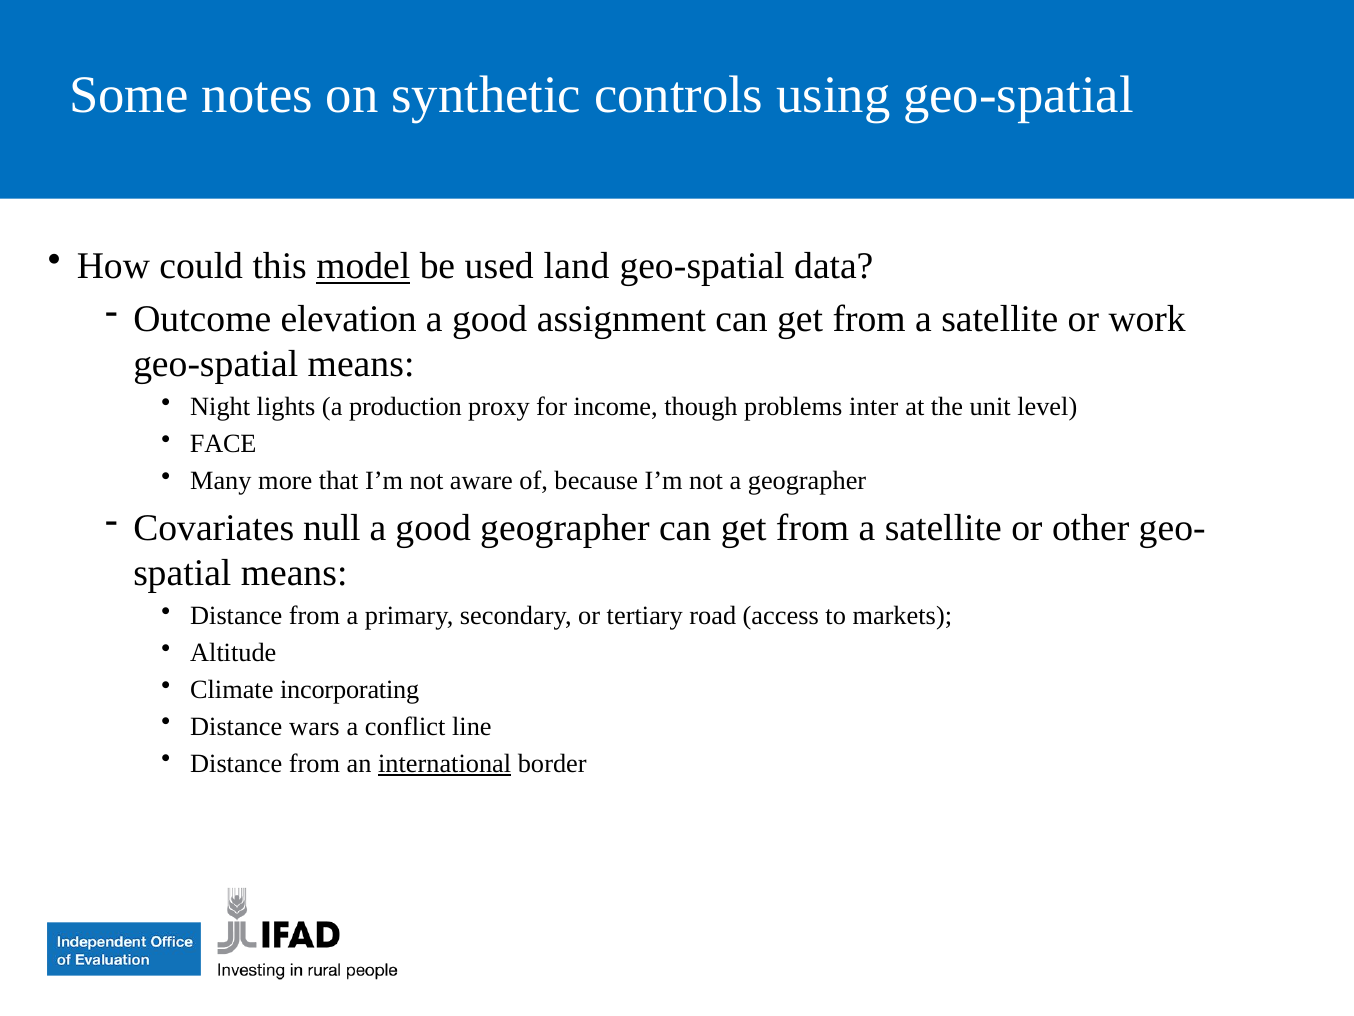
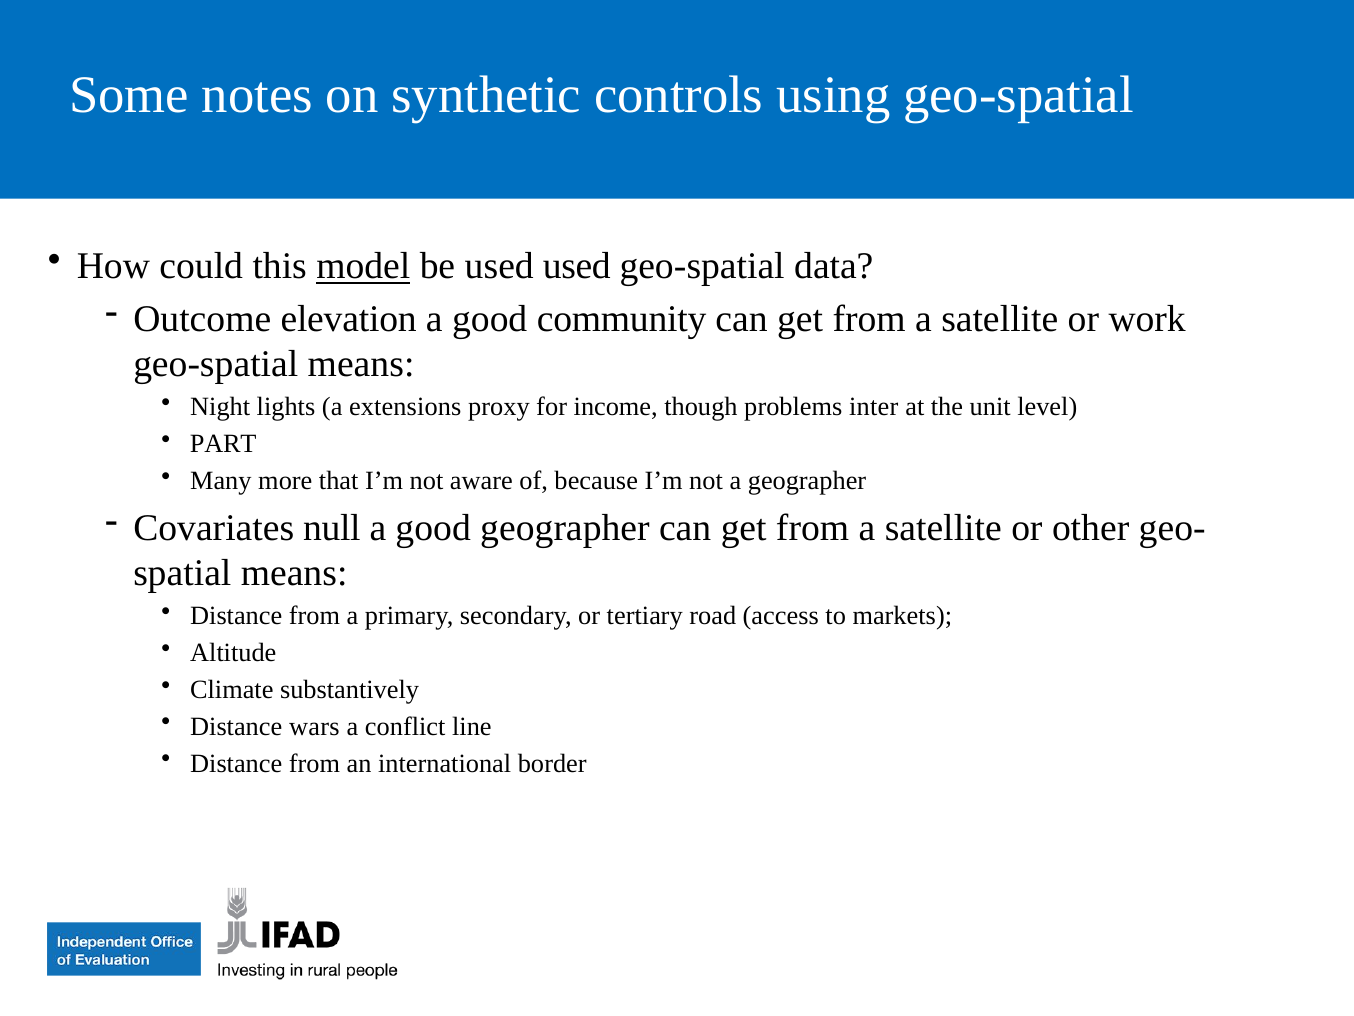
used land: land -> used (577, 266)
assignment: assignment -> community (622, 319)
production: production -> extensions (405, 407)
FACE: FACE -> PART (223, 444)
incorporating: incorporating -> substantively (350, 689)
international underline: present -> none (445, 763)
